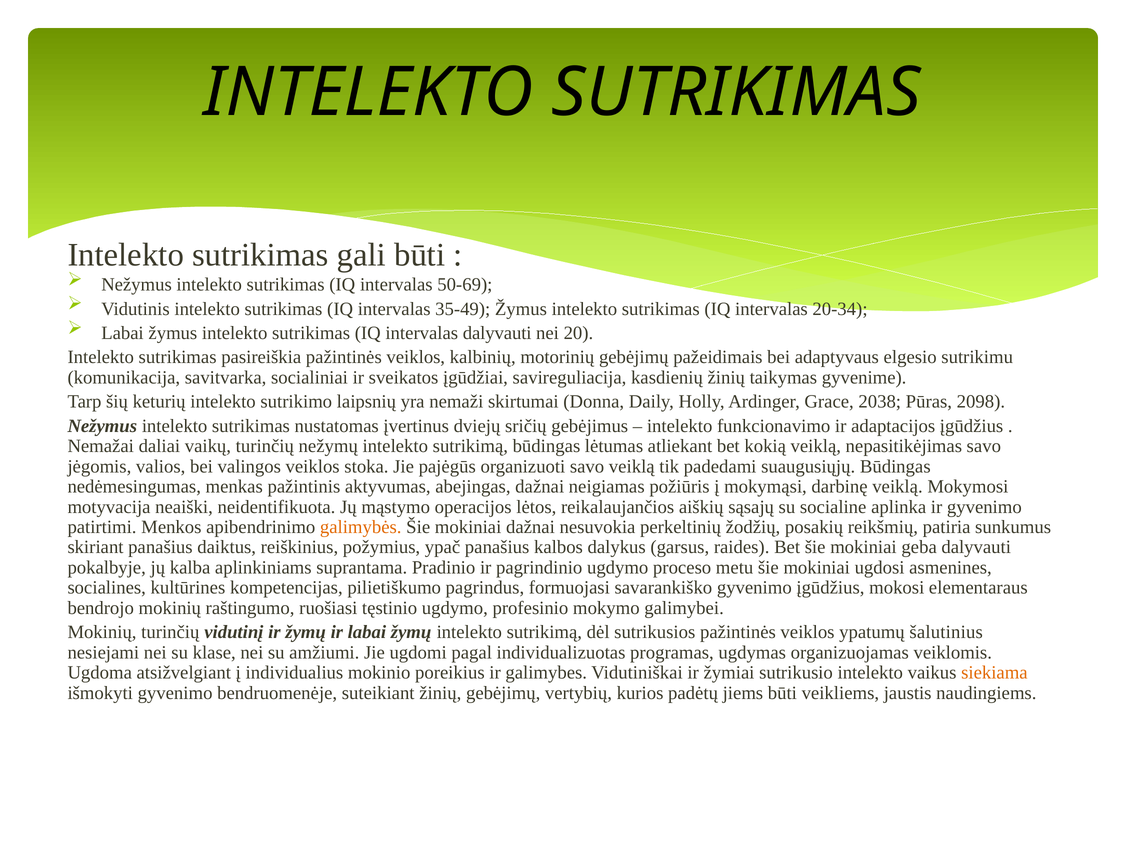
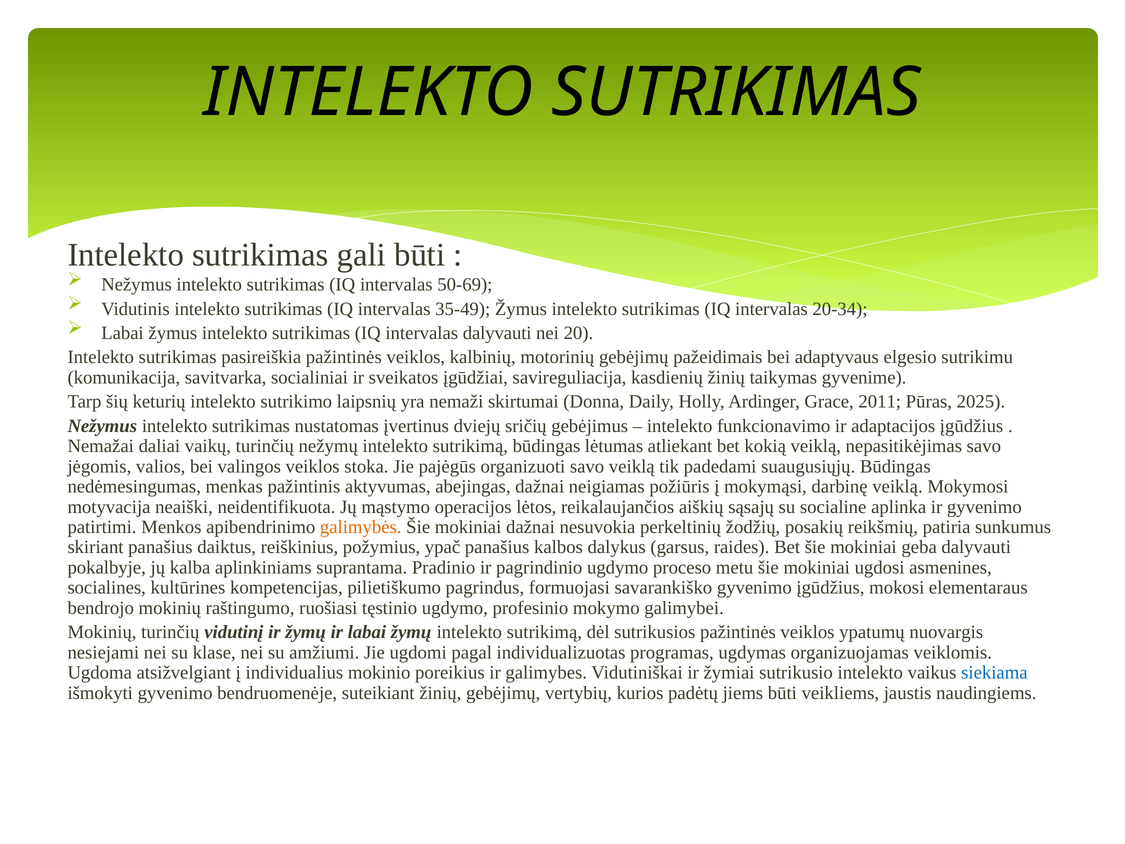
2038: 2038 -> 2011 (880, 402)
2098: 2098 -> 2025 (981, 402)
šalutinius: šalutinius -> nuovargis (946, 632)
siekiama colour: orange -> blue (994, 673)
